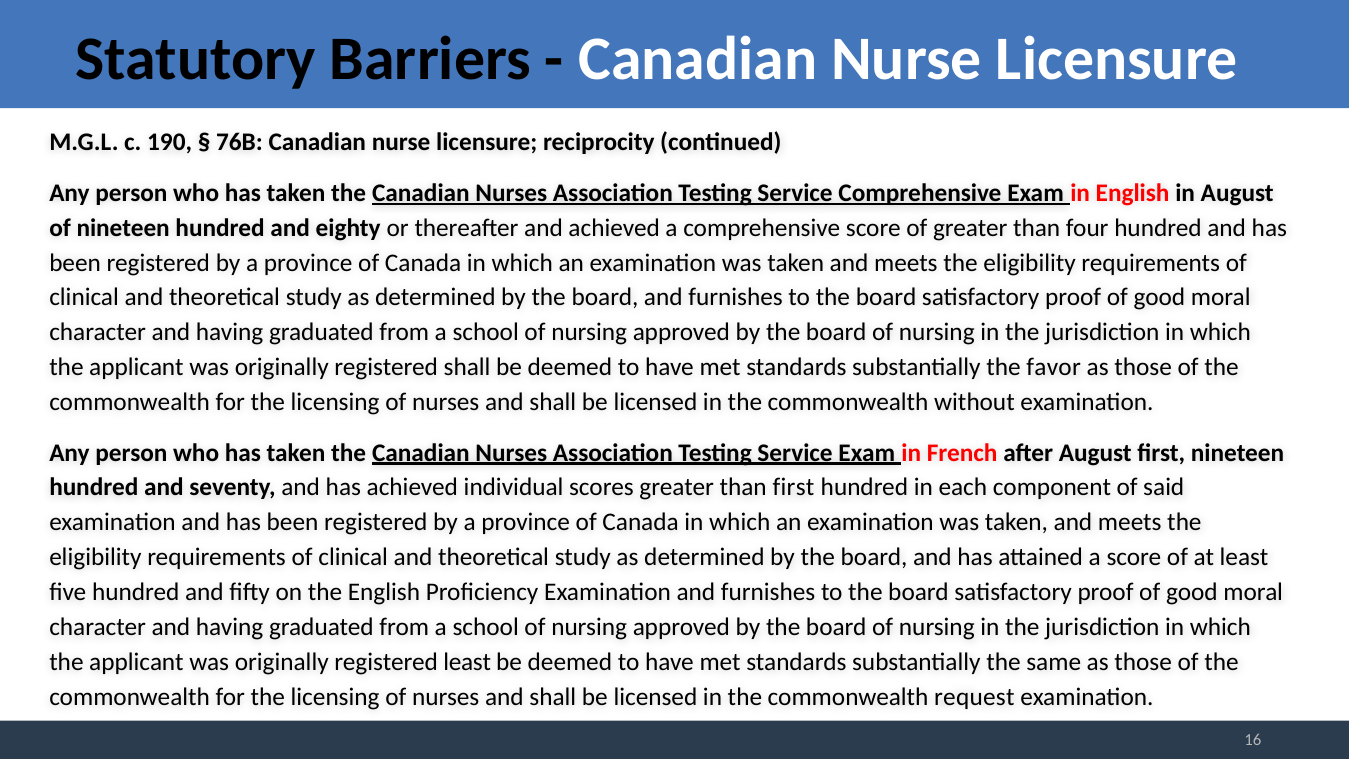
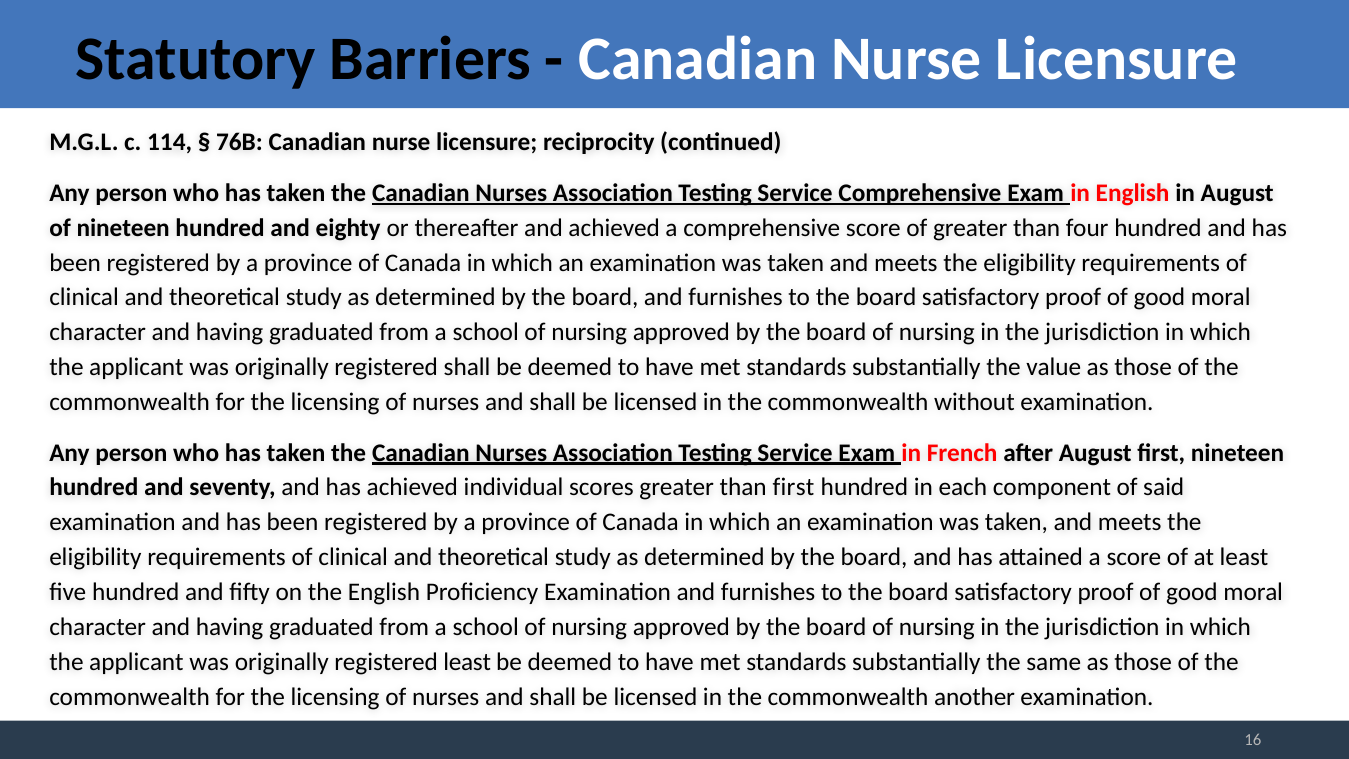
190: 190 -> 114 (170, 142)
favor: favor -> value (1054, 367)
request: request -> another (975, 697)
